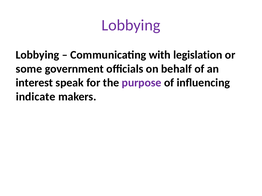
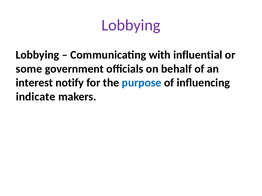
legislation: legislation -> influential (198, 55)
speak: speak -> notify (70, 83)
purpose colour: purple -> blue (142, 83)
